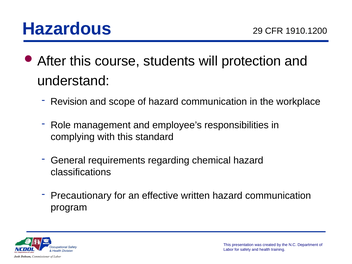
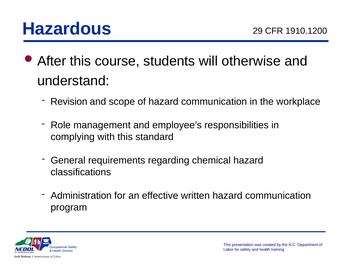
protection: protection -> otherwise (251, 61)
Precautionary: Precautionary -> Administration (81, 196)
